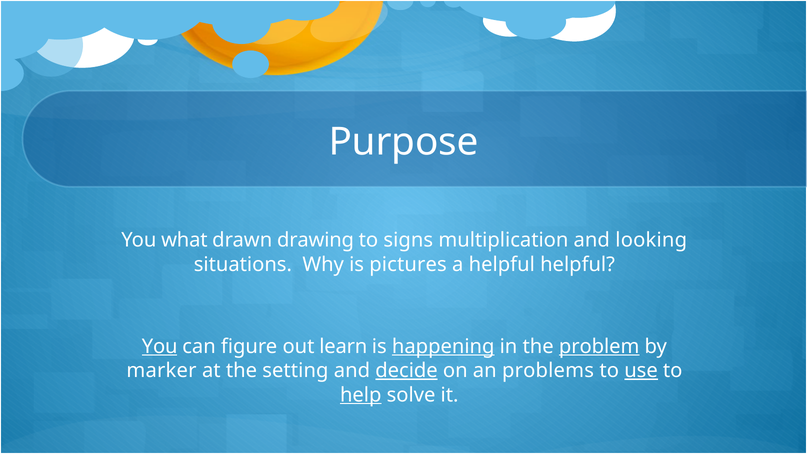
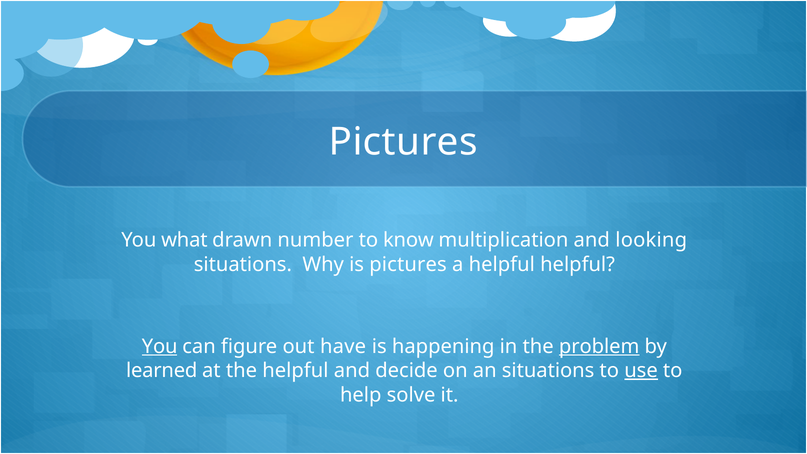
Purpose: Purpose -> Pictures (403, 142)
drawing: drawing -> number (315, 240)
signs: signs -> know (408, 240)
learn: learn -> have (343, 346)
happening underline: present -> none (443, 346)
marker: marker -> learned (162, 371)
the setting: setting -> helpful (295, 371)
decide underline: present -> none (407, 371)
an problems: problems -> situations (548, 371)
help underline: present -> none (361, 395)
